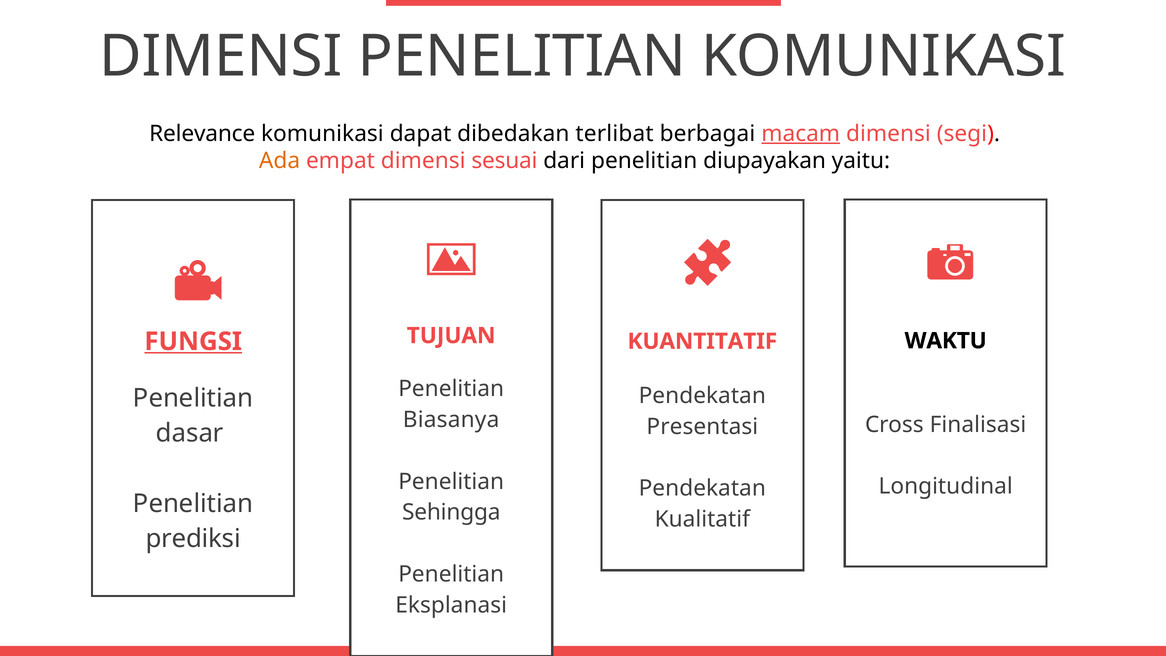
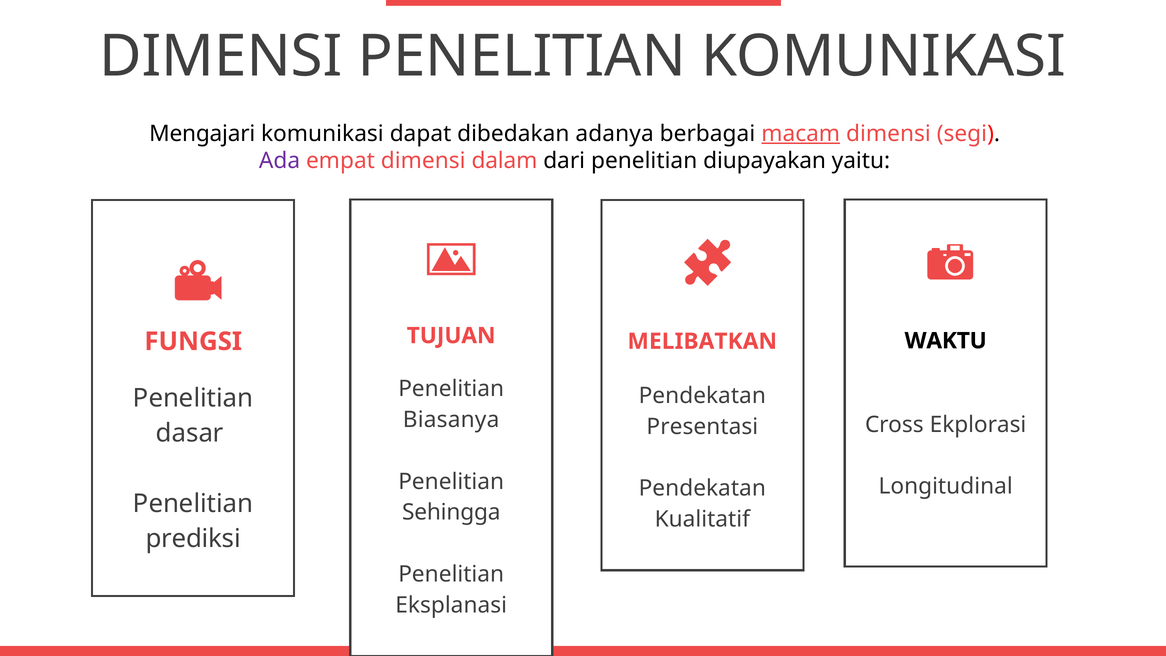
Relevance: Relevance -> Mengajari (202, 134)
terlibat: terlibat -> adanya (615, 134)
Ada colour: orange -> purple (280, 161)
sesuai: sesuai -> dalam (504, 161)
FUNGSI underline: present -> none (193, 341)
KUANTITATIF: KUANTITATIF -> MELIBATKAN (702, 341)
Finalisasi: Finalisasi -> Ekplorasi (978, 425)
